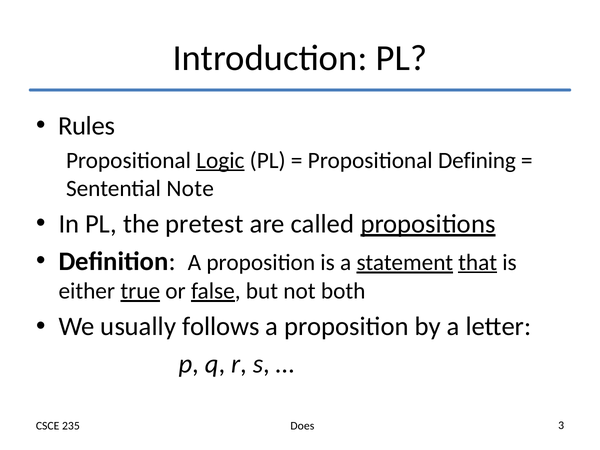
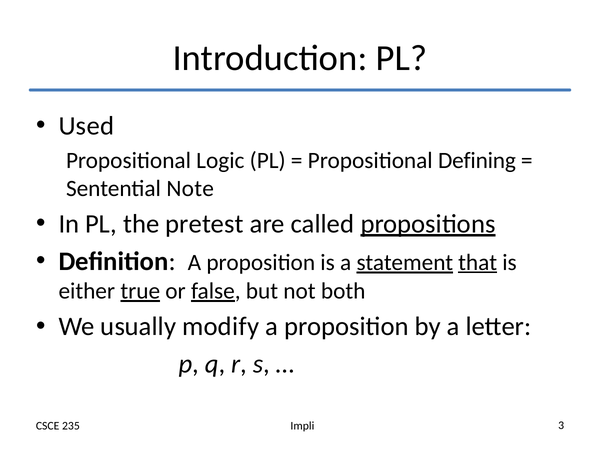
Rules: Rules -> Used (86, 126)
Logic underline: present -> none (220, 160)
follows: follows -> modify (221, 327)
Does: Does -> Impli (302, 426)
